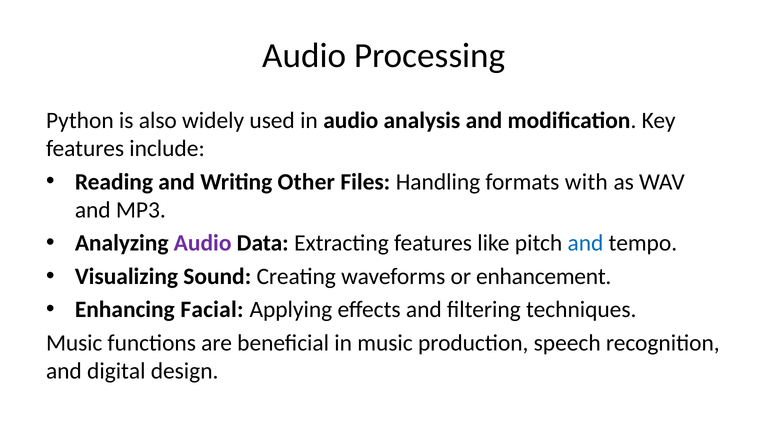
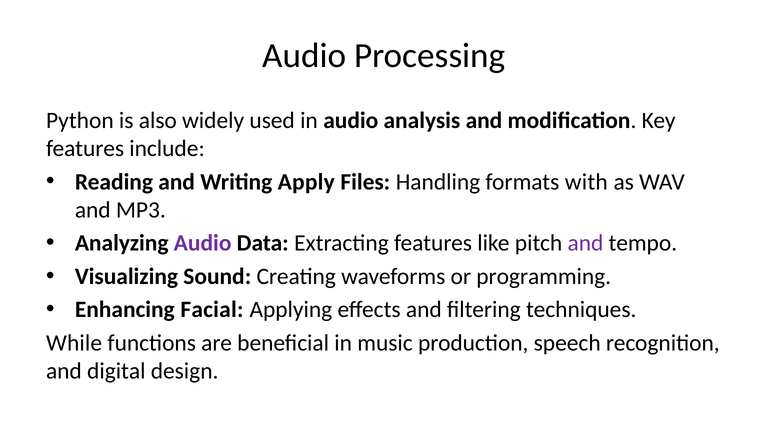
Other: Other -> Apply (306, 182)
and colour: blue -> purple (585, 243)
enhancement: enhancement -> programming (544, 276)
Music: Music -> While (74, 343)
